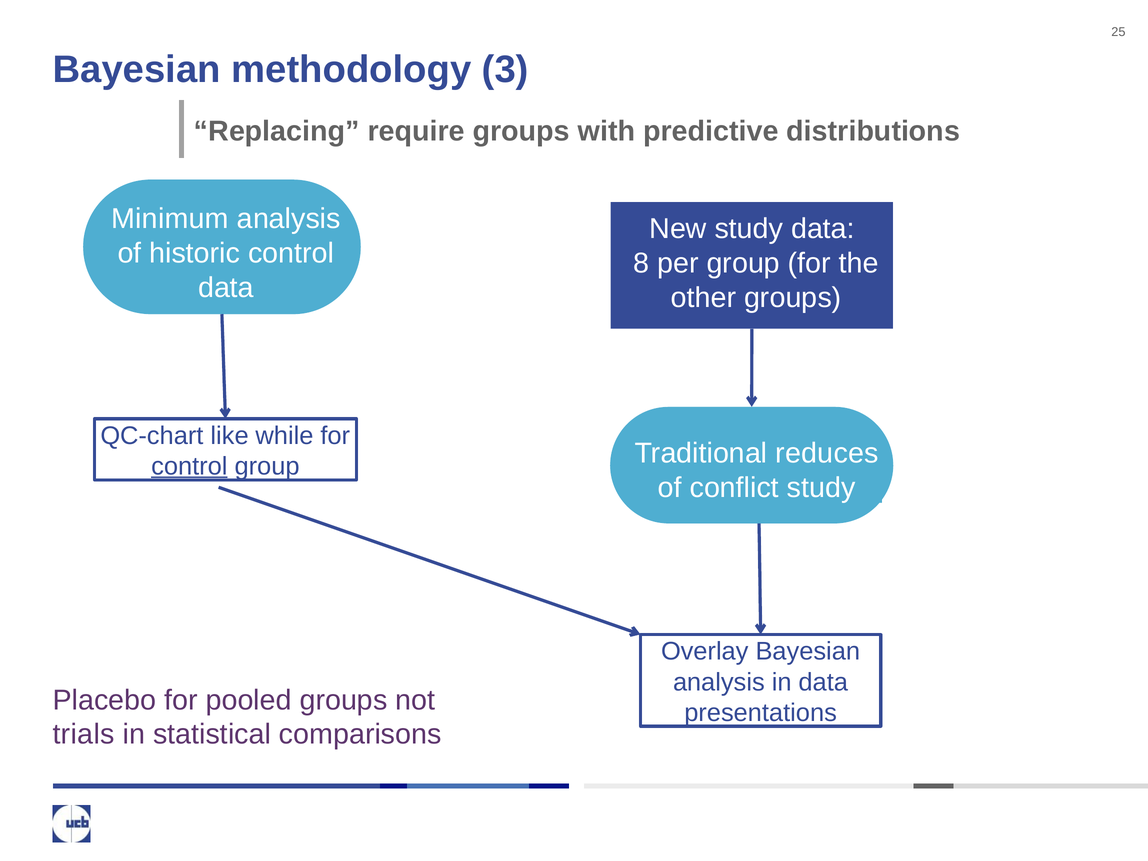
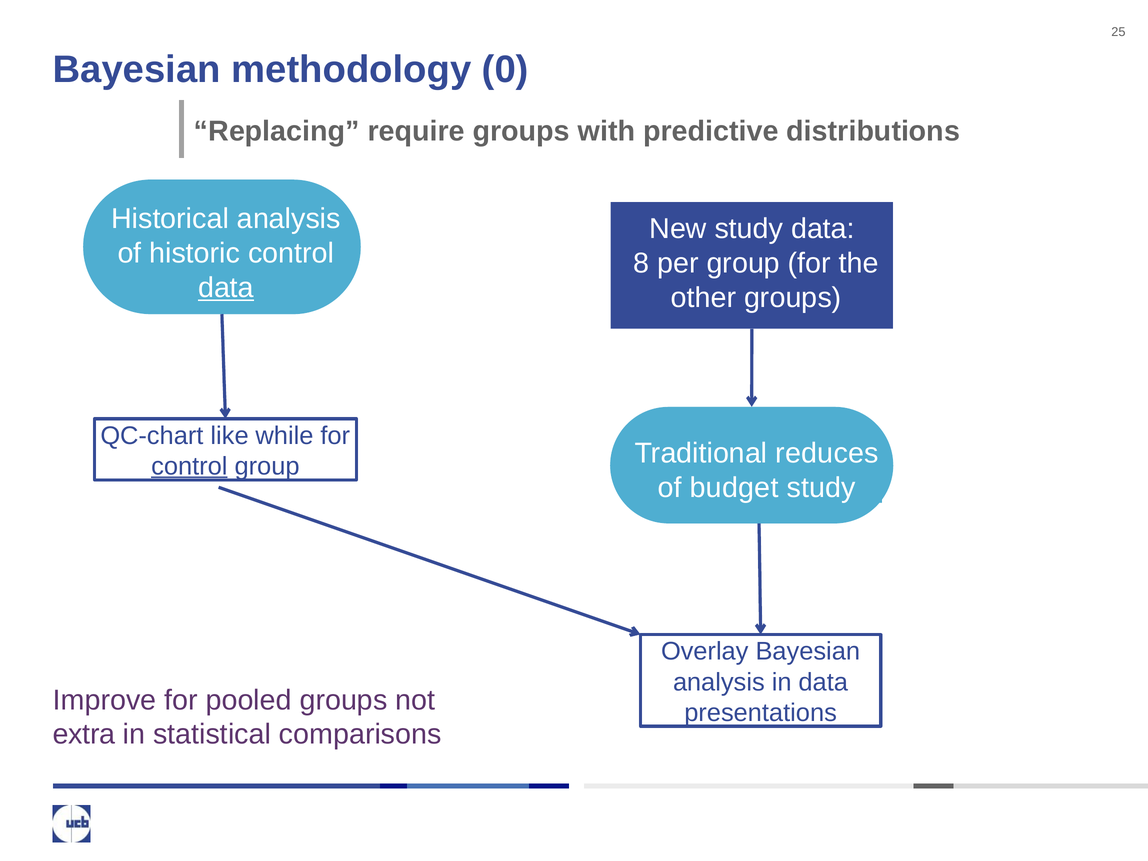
3: 3 -> 0 (505, 70)
Minimum: Minimum -> Historical (170, 219)
data underline: none -> present (226, 288)
conflict: conflict -> budget (734, 488)
Placebo: Placebo -> Improve (105, 700)
trials: trials -> extra (84, 734)
